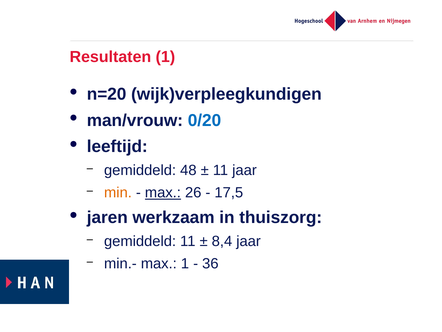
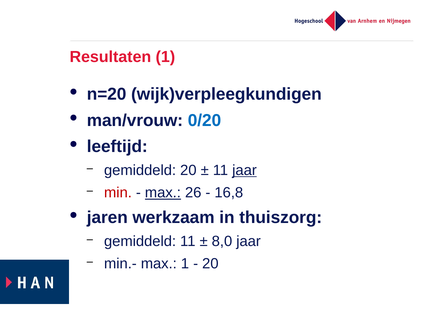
gemiddeld 48: 48 -> 20 (188, 170)
jaar underline: none -> present (244, 170)
min colour: orange -> red (118, 192)
17,5: 17,5 -> 16,8 (229, 192)
8,4: 8,4 -> 8,0 (222, 241)
36: 36 -> 20 (210, 263)
